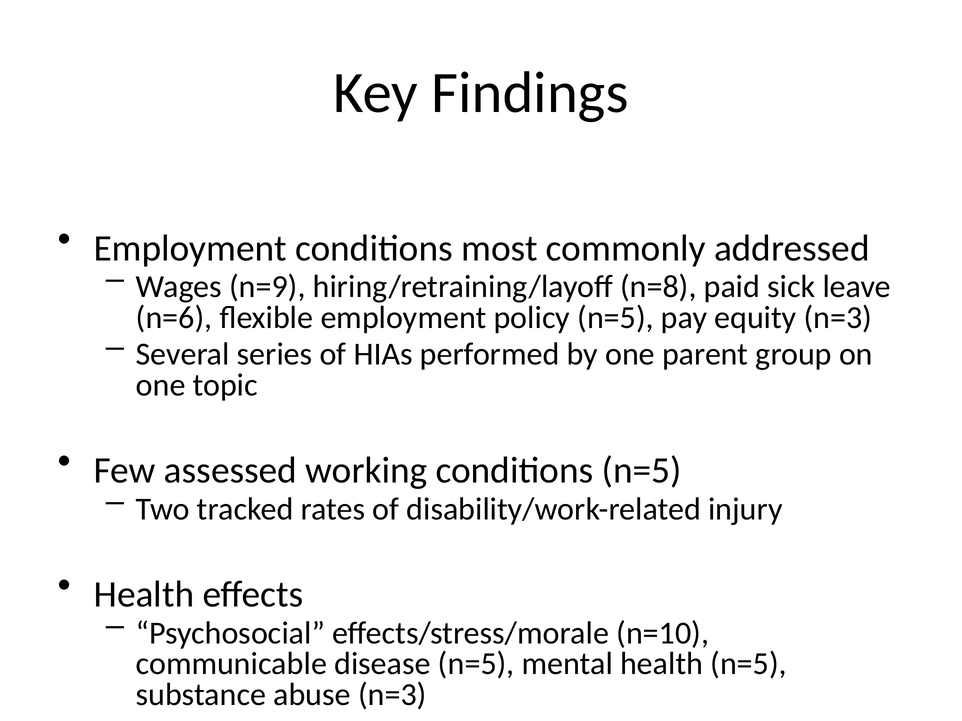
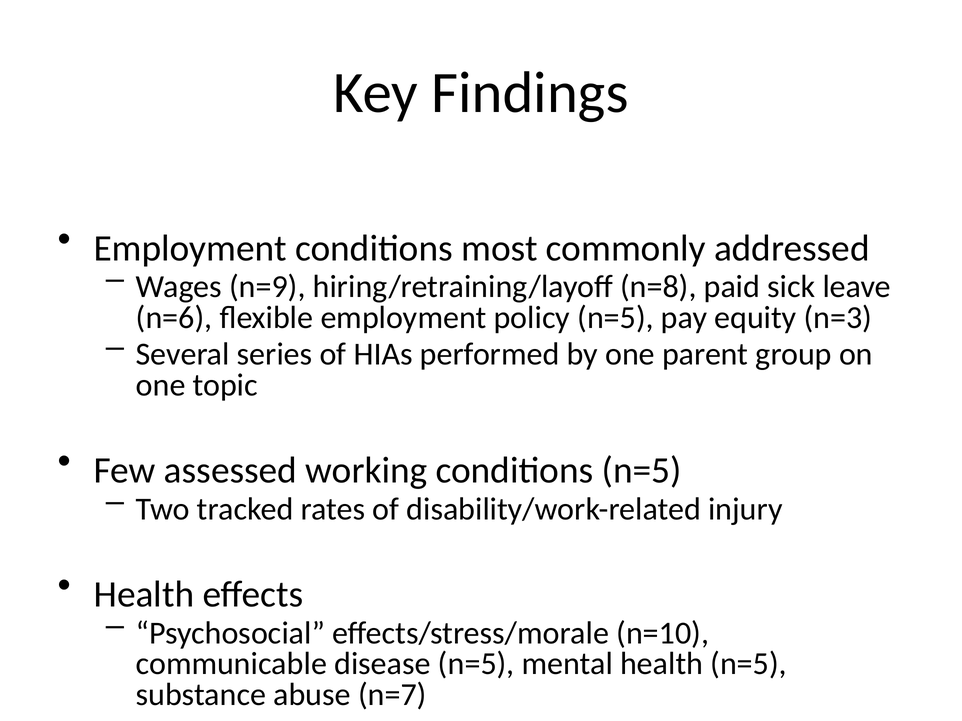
abuse n=3: n=3 -> n=7 (392, 695)
